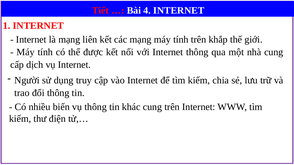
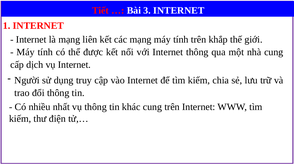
4: 4 -> 3 (147, 10)
biến: biến -> nhất (61, 107)
